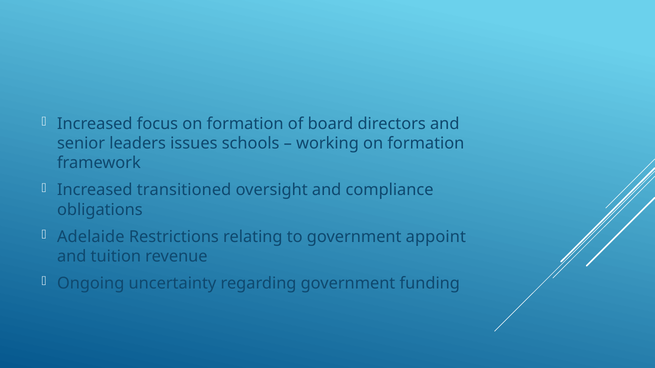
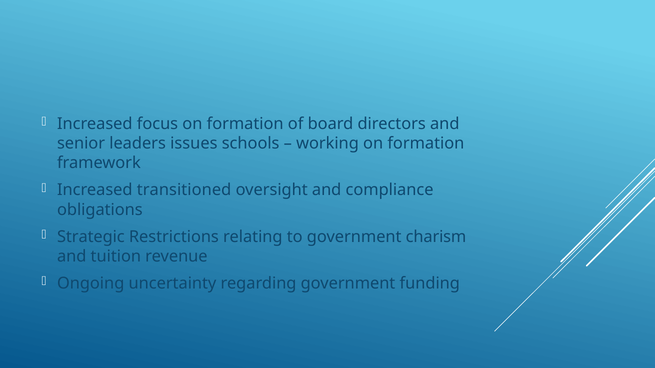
Adelaide: Adelaide -> Strategic (91, 237)
appoint: appoint -> charism (436, 237)
